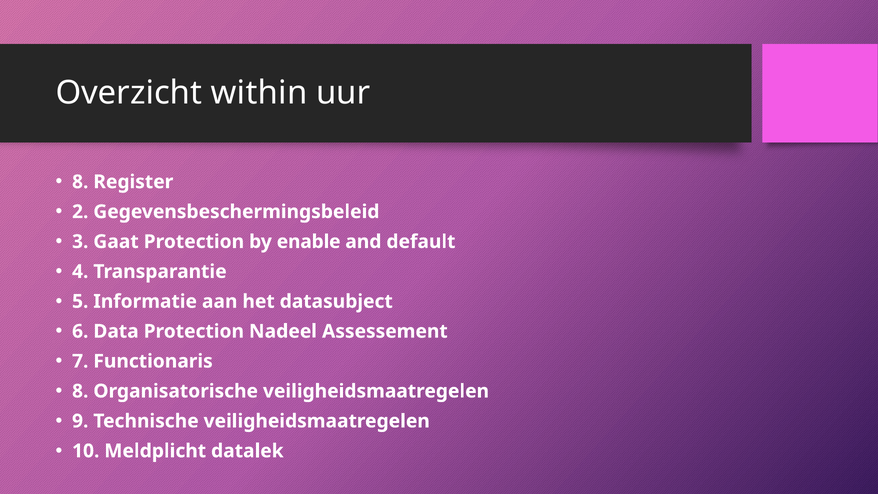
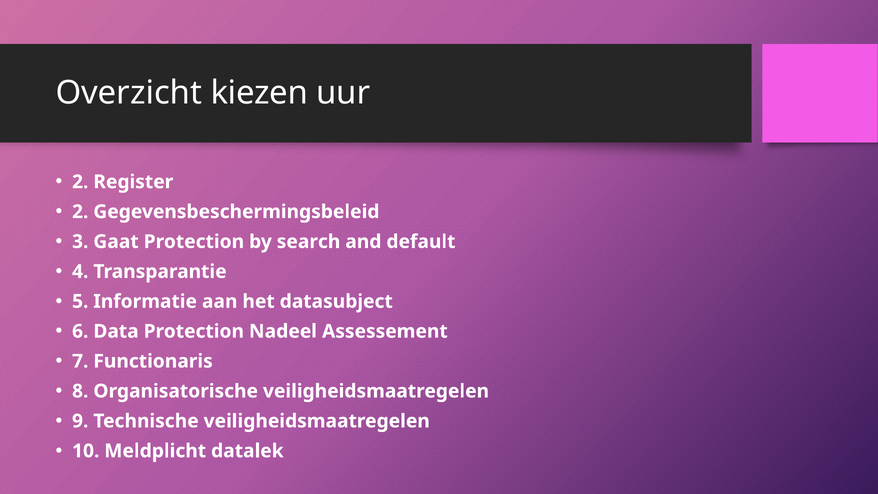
within: within -> kiezen (259, 93)
8: 8 -> 2 (80, 182)
enable: enable -> search (309, 242)
